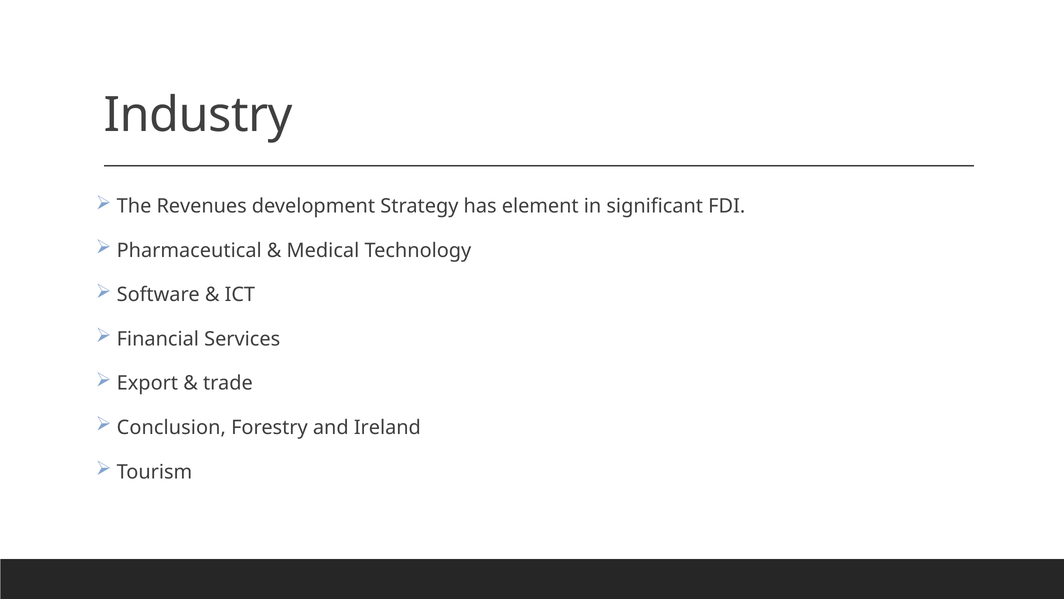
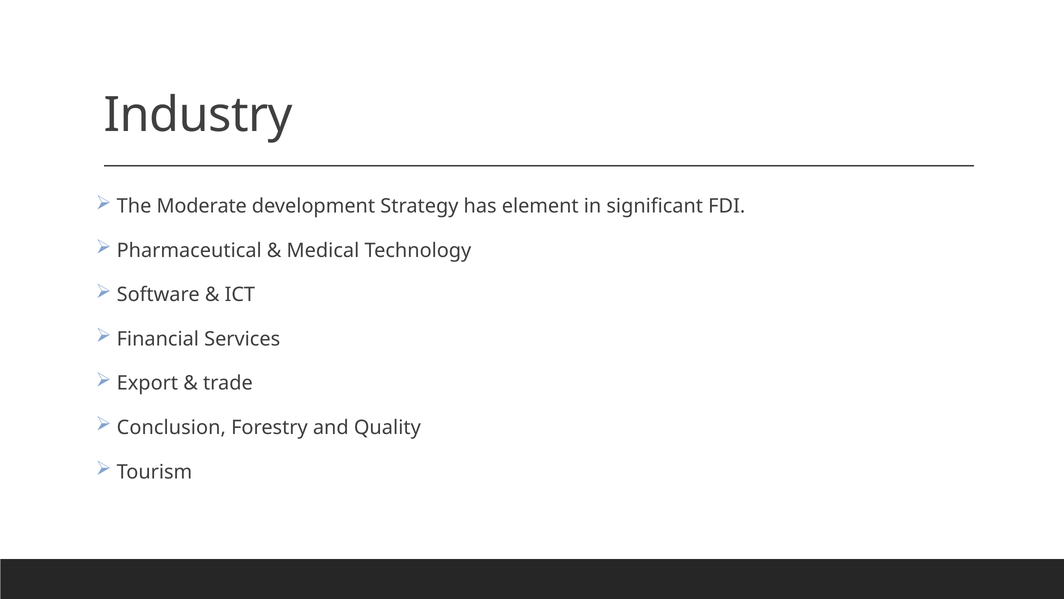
Revenues: Revenues -> Moderate (202, 206)
Ireland: Ireland -> Quality (387, 427)
